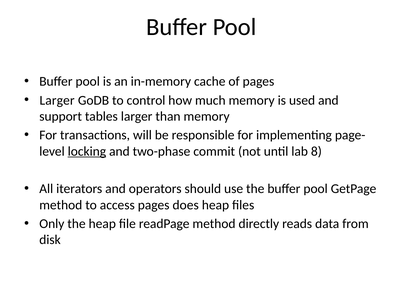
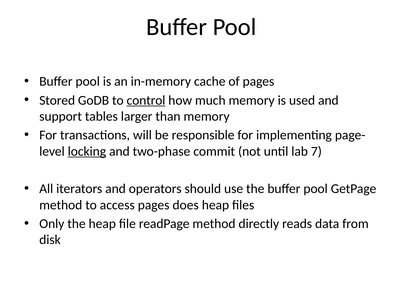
Larger: Larger -> Stored (57, 100)
control underline: none -> present (146, 100)
8: 8 -> 7 (316, 151)
